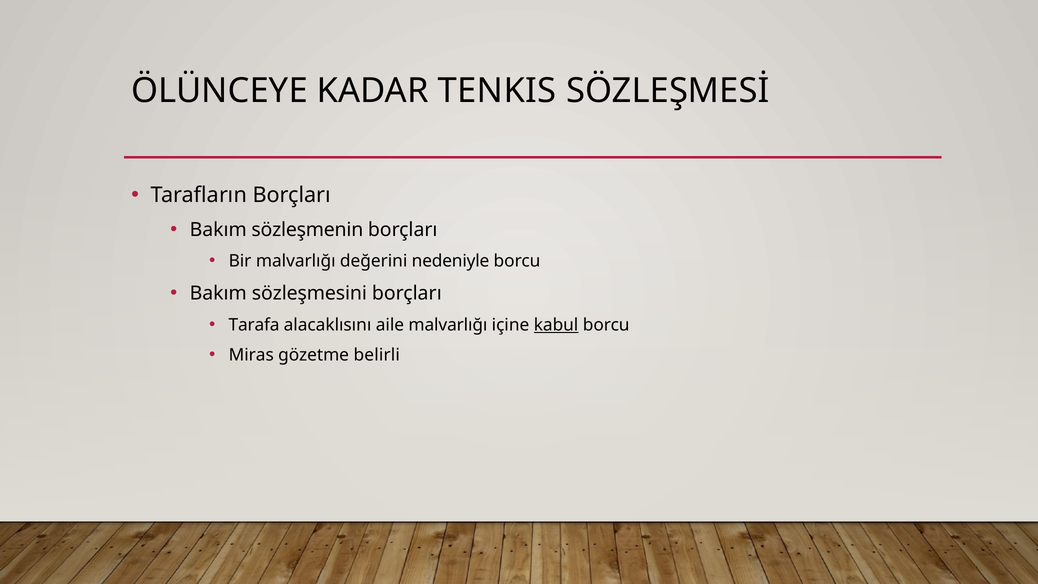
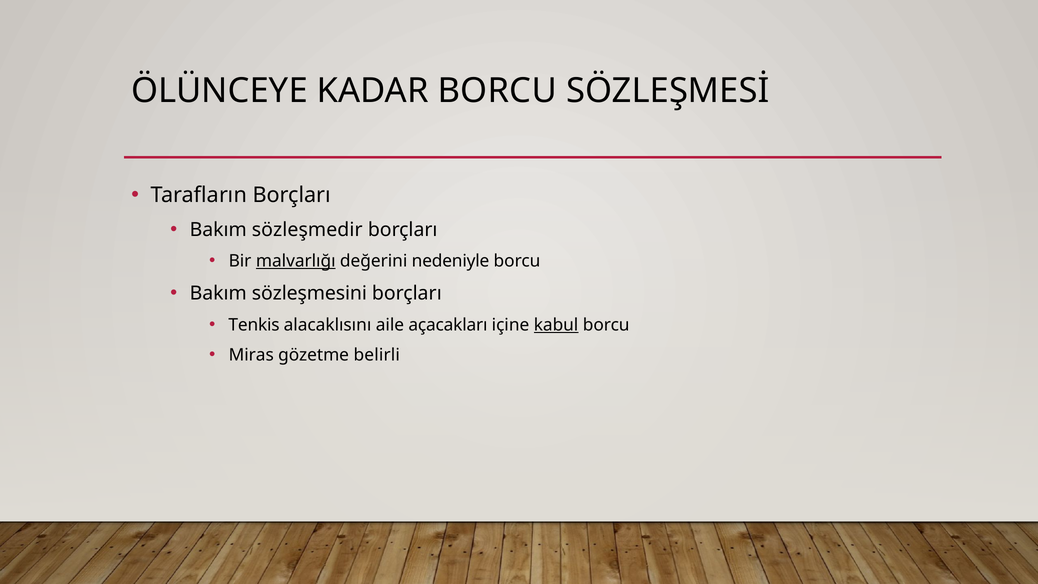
KADAR TENKIS: TENKIS -> BORCU (497, 91)
sözleşmenin: sözleşmenin -> sözleşmedir (307, 230)
malvarlığı underline: none -> present (296, 261)
Tarafa: Tarafa -> Tenkis (254, 325)
aile malvarlığı: malvarlığı -> açacakları (448, 325)
